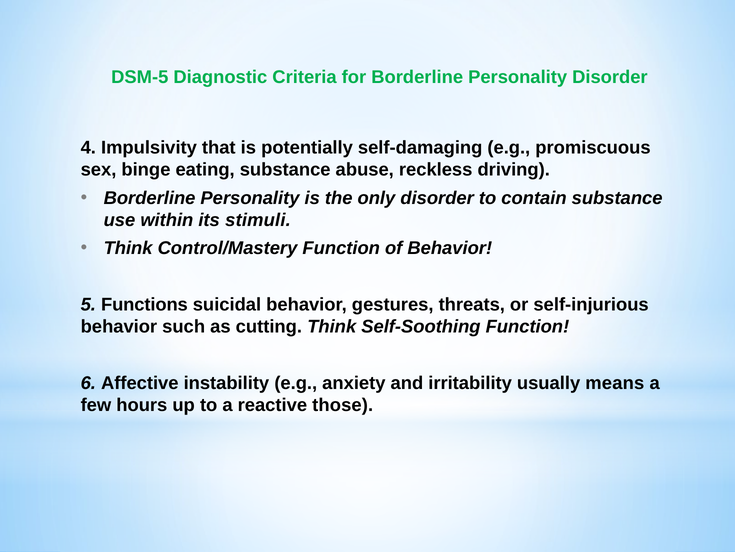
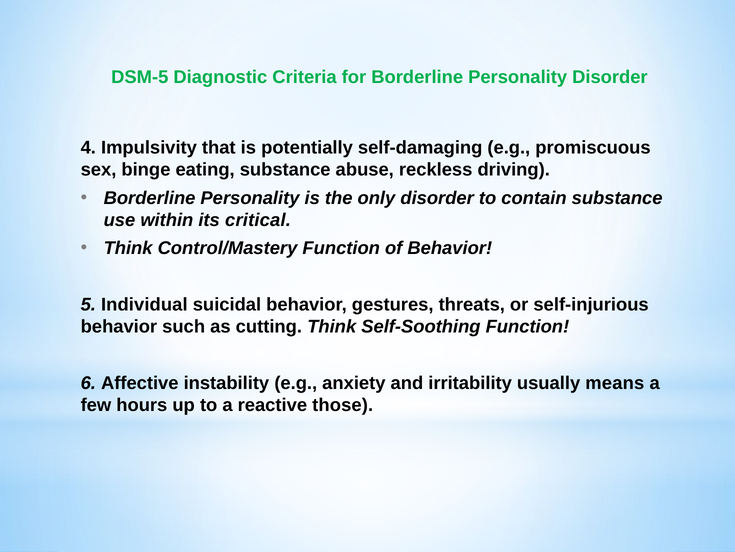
stimuli: stimuli -> critical (258, 220)
Functions: Functions -> Individual (144, 304)
